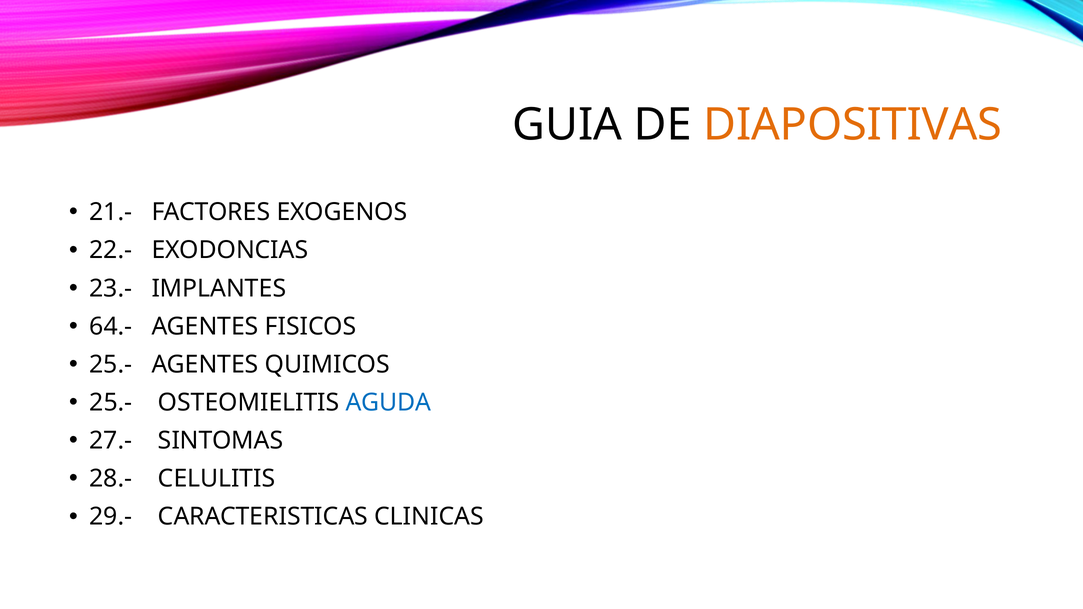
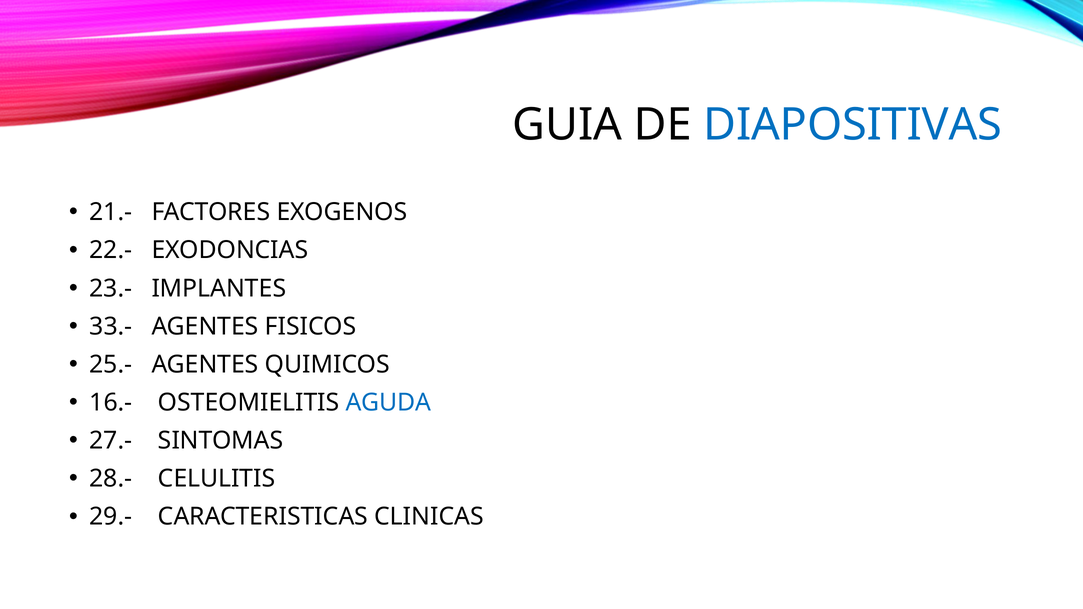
DIAPOSITIVAS colour: orange -> blue (853, 125)
64.-: 64.- -> 33.- (111, 326)
25.-: 25.- -> 16.- (111, 403)
